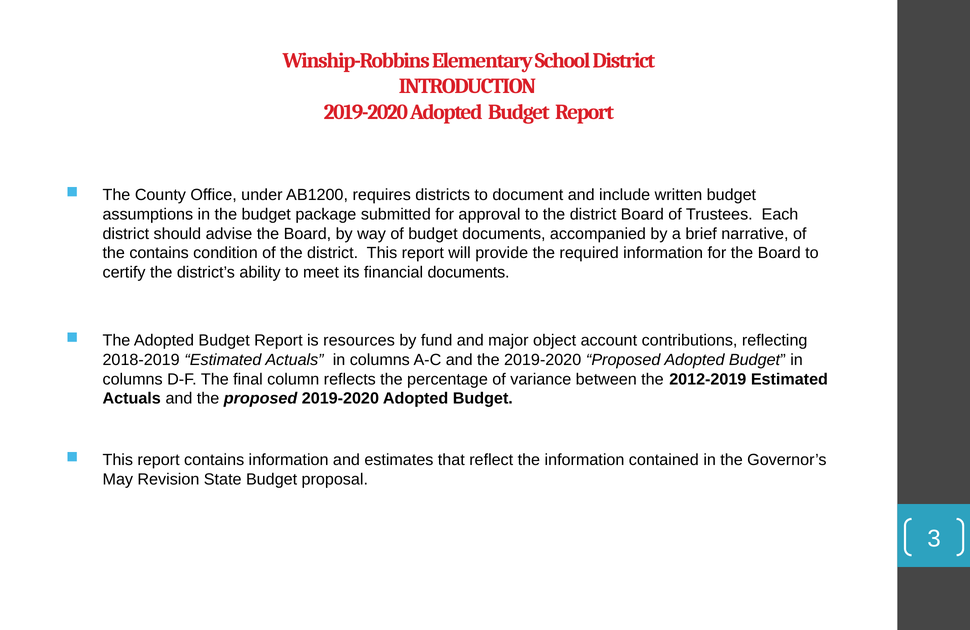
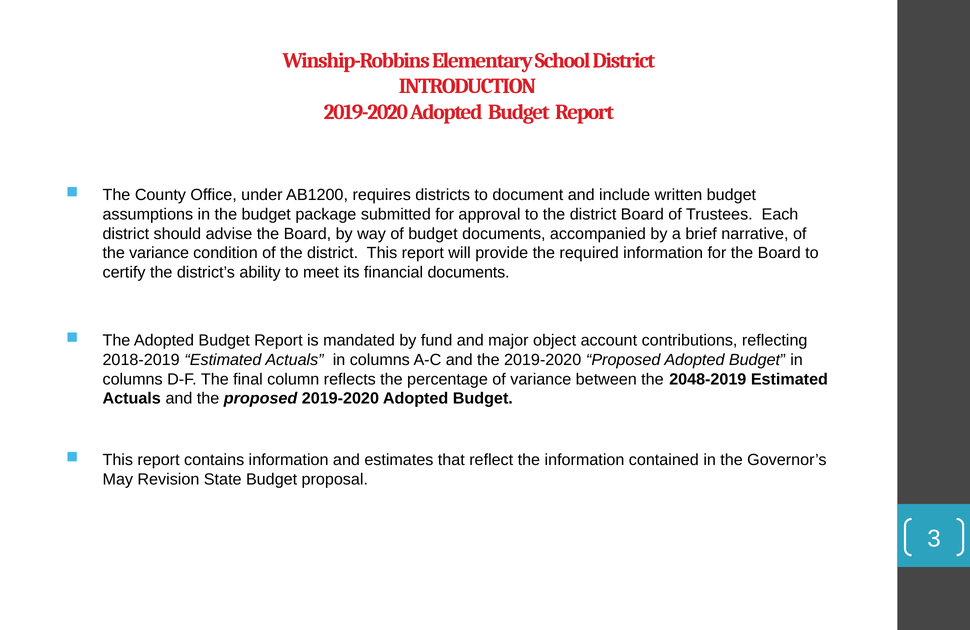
the contains: contains -> variance (159, 253)
resources: resources -> mandated (359, 341)
2012-2019: 2012-2019 -> 2048-2019 (708, 379)
